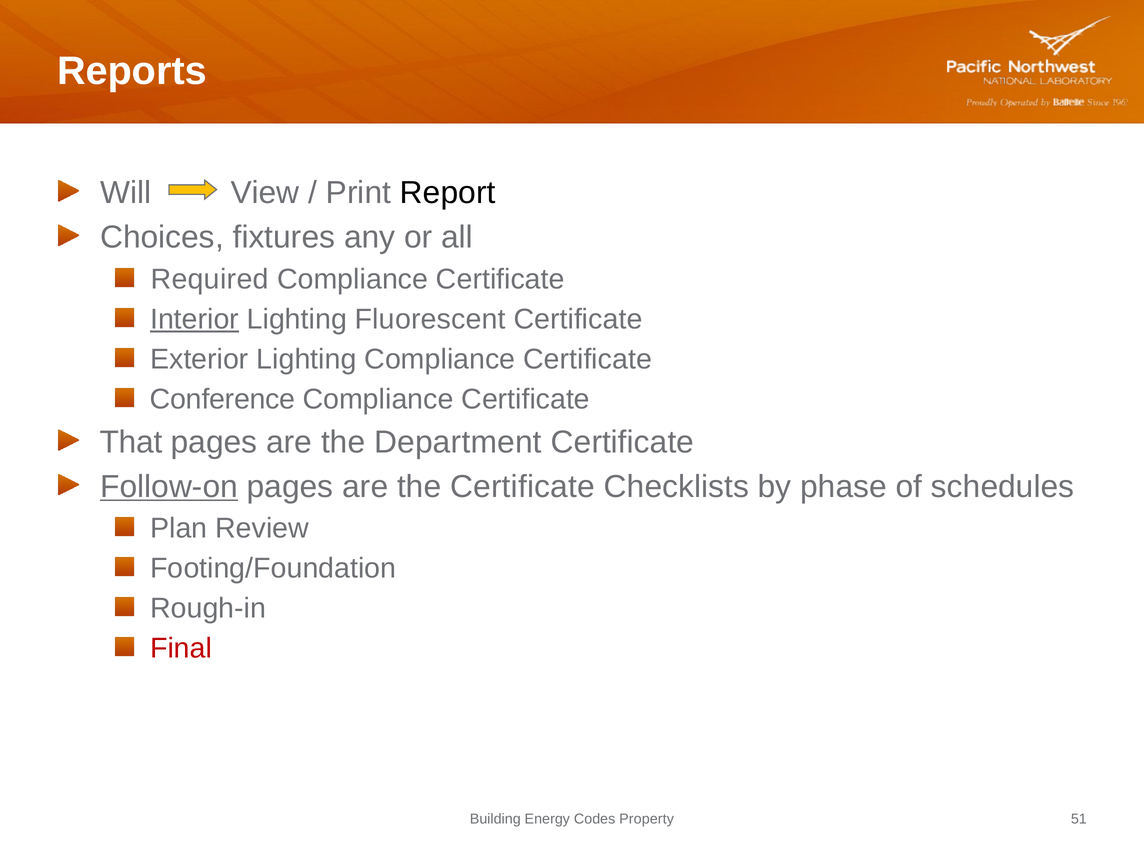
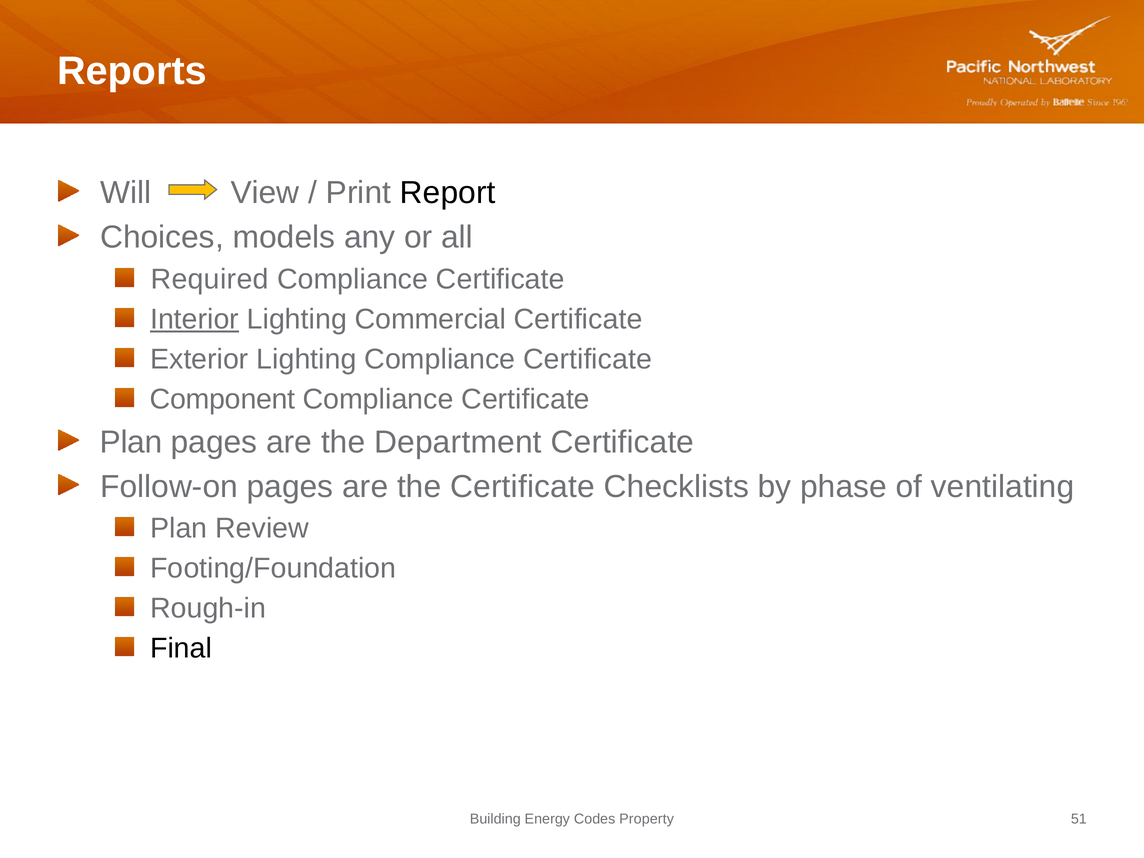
fixtures: fixtures -> models (284, 237)
Fluorescent: Fluorescent -> Commercial (430, 319)
Conference: Conference -> Component (223, 399)
That: That -> Plan (131, 442)
Follow-on underline: present -> none (169, 487)
schedules: schedules -> ventilating (1003, 487)
Final colour: red -> black (181, 648)
